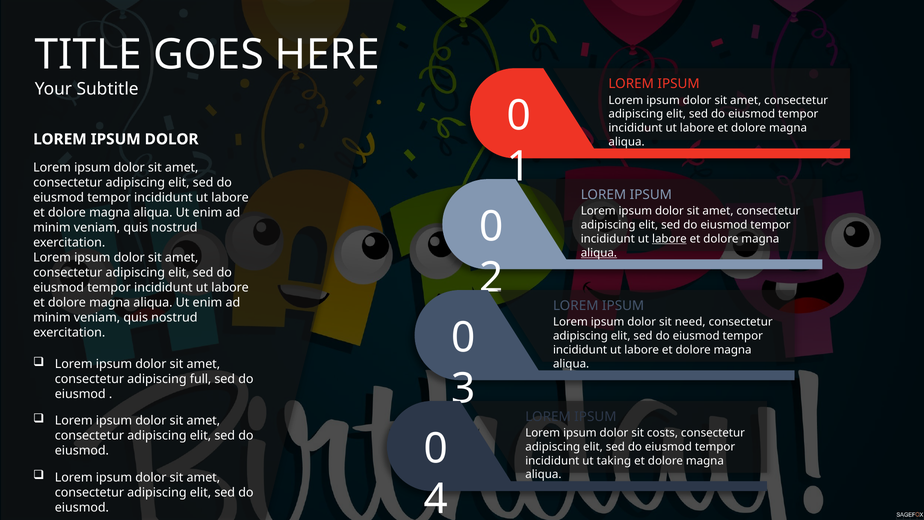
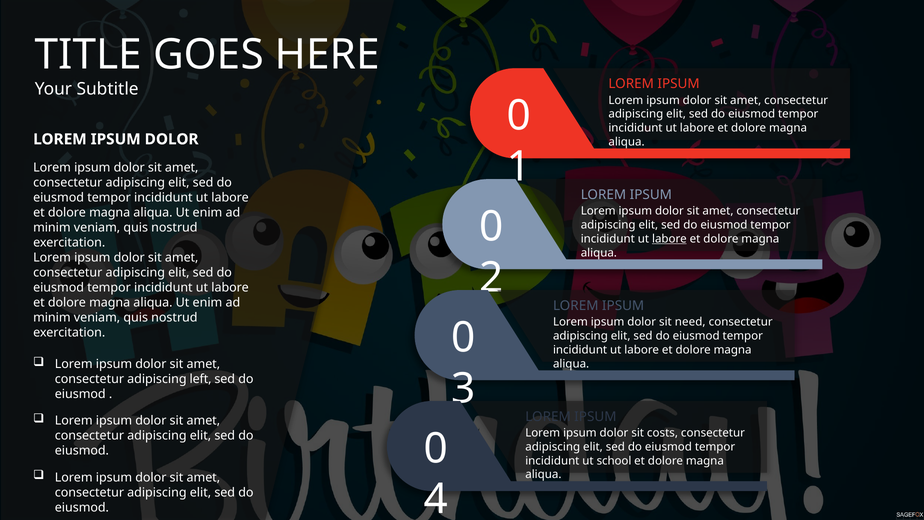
aliqua underline: present -> none (599, 253)
full: full -> left (201, 379)
taking: taking -> school (614, 461)
